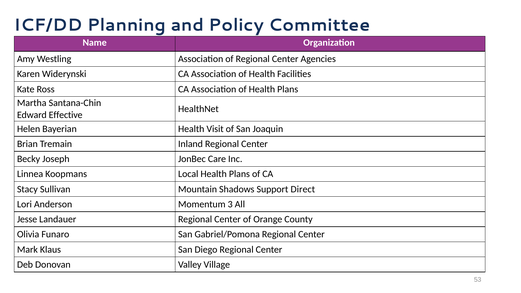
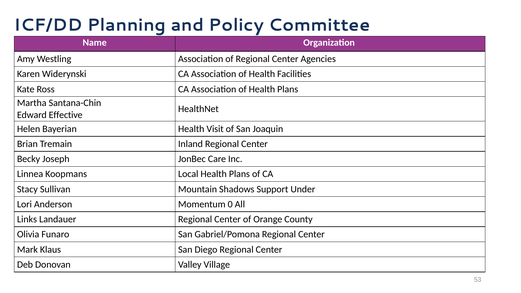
Direct: Direct -> Under (303, 189)
3: 3 -> 0 (230, 204)
Jesse: Jesse -> Links (27, 219)
